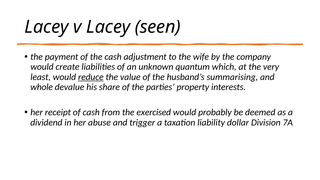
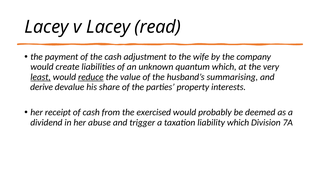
seen: seen -> read (158, 27)
least underline: none -> present (41, 77)
whole: whole -> derive (42, 87)
liability dollar: dollar -> which (238, 122)
